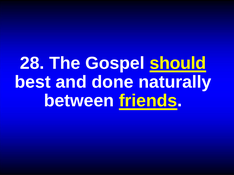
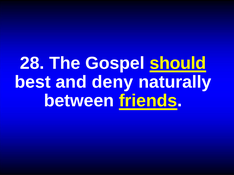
done: done -> deny (112, 82)
